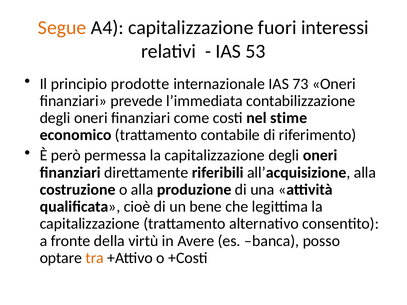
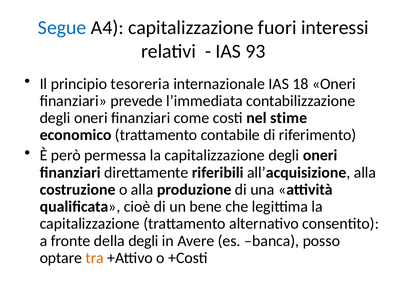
Segue colour: orange -> blue (62, 28)
53: 53 -> 93 (256, 51)
prodotte: prodotte -> tesoreria (140, 84)
73: 73 -> 18 (301, 84)
della virtù: virtù -> degli (143, 241)
